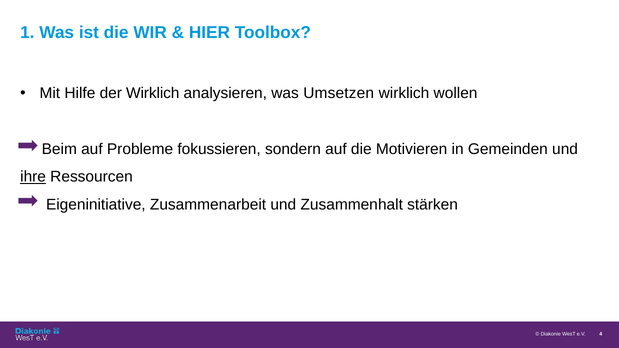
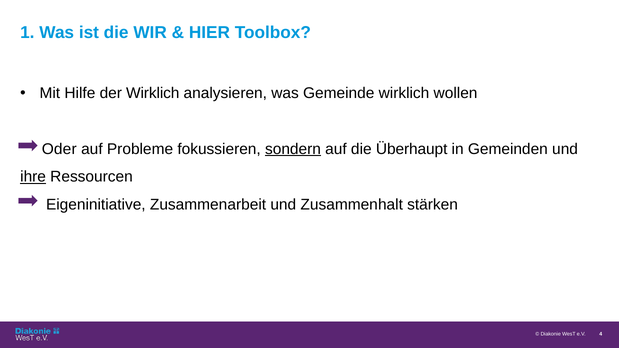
Umsetzen: Umsetzen -> Gemeinde (339, 93)
Beim: Beim -> Oder (59, 149)
sondern underline: none -> present (293, 149)
Motivieren: Motivieren -> Überhaupt (412, 149)
